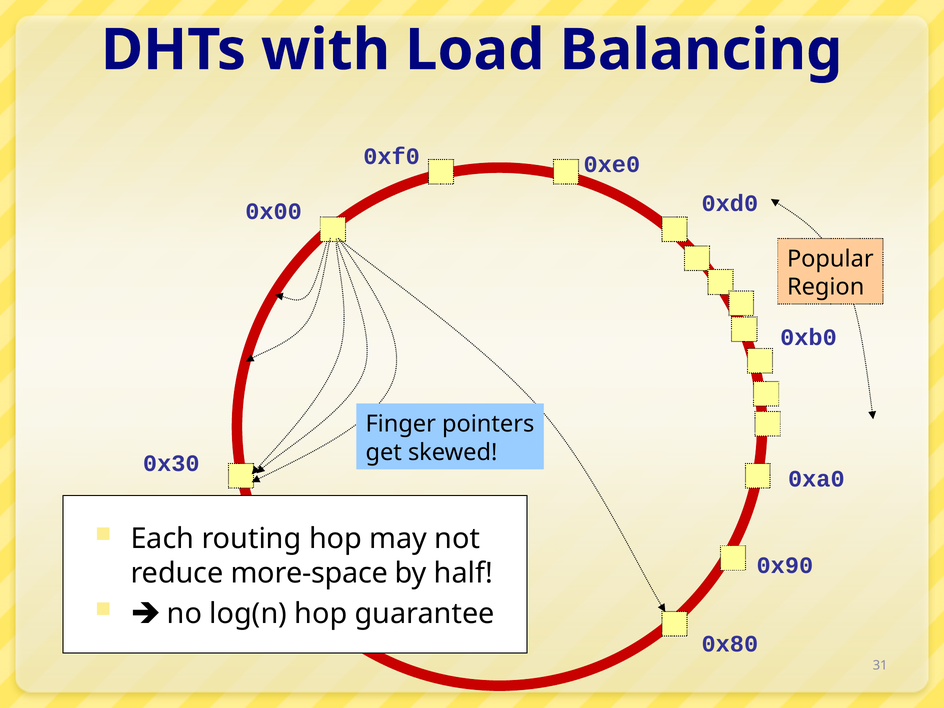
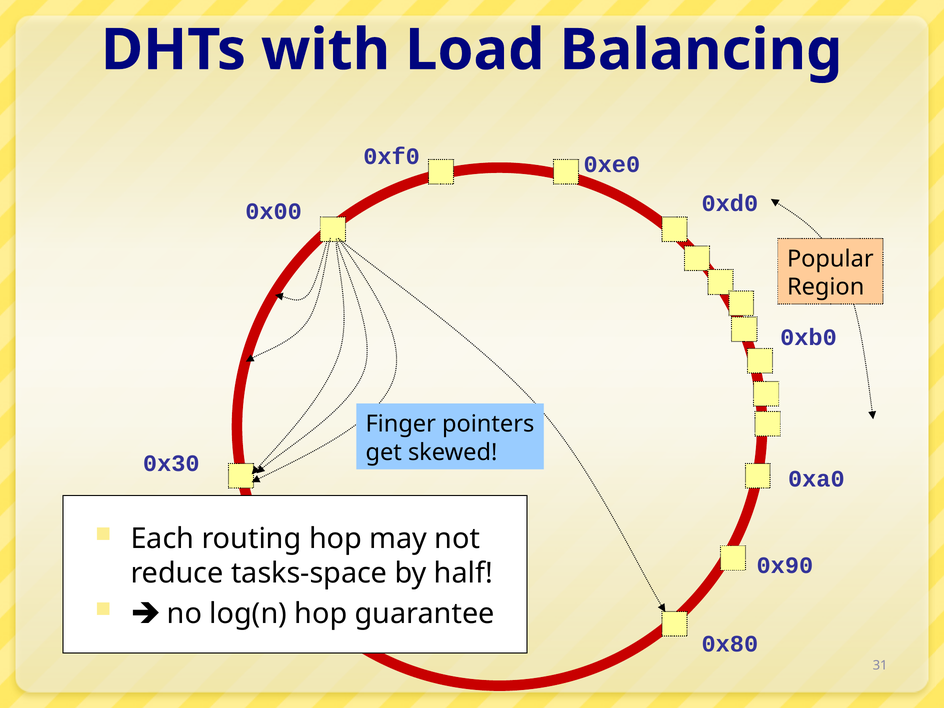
more-space: more-space -> tasks-space (309, 573)
